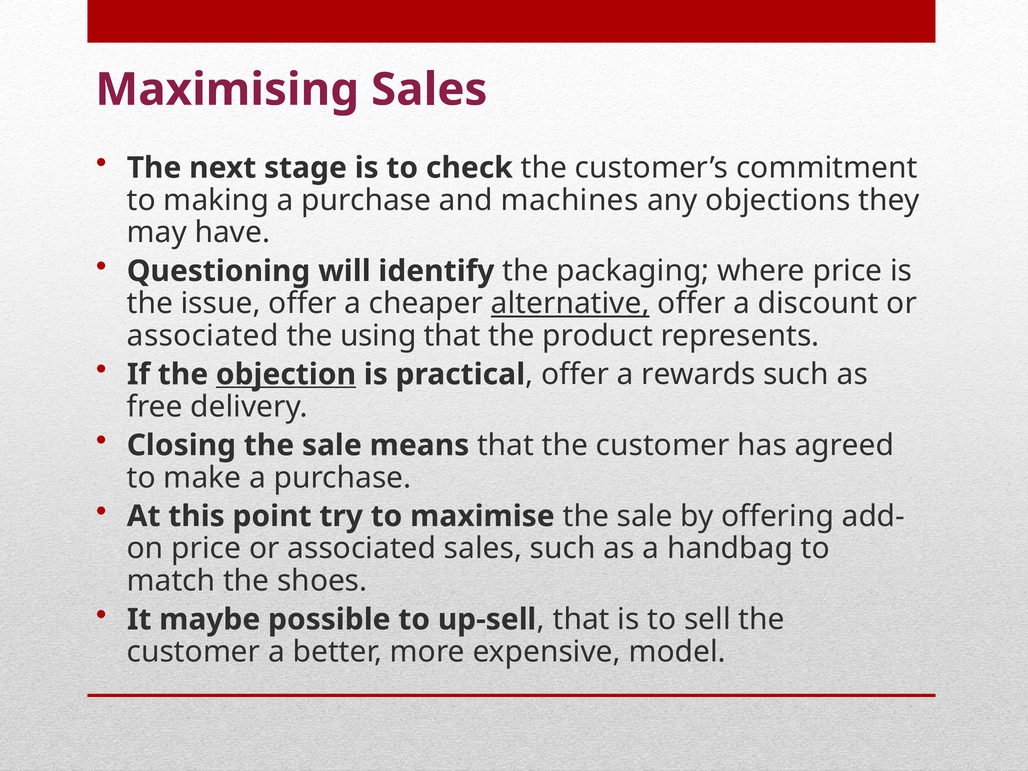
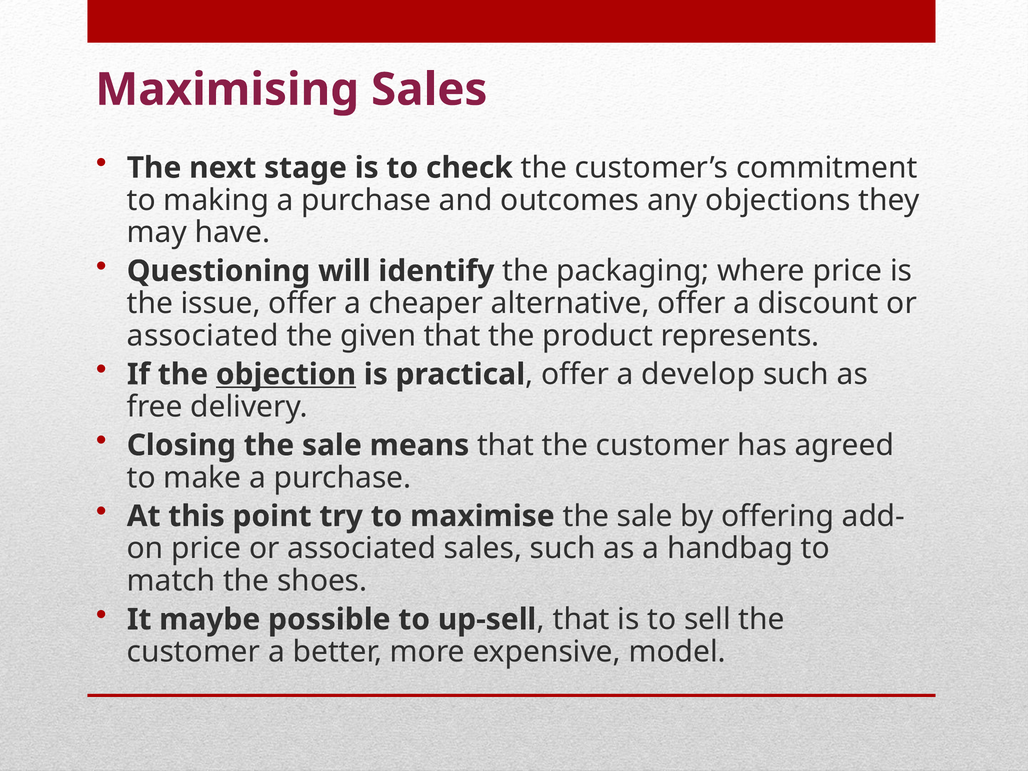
machines: machines -> outcomes (570, 200)
alternative underline: present -> none (570, 303)
using: using -> given (378, 336)
rewards: rewards -> develop (698, 374)
